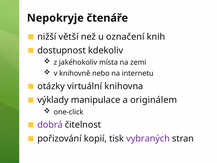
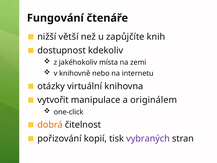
Nepokryje: Nepokryje -> Fungování (55, 18)
označení: označení -> zapůjčíte (125, 37)
výklady: výklady -> vytvořit (53, 100)
dobrá colour: purple -> orange (50, 125)
